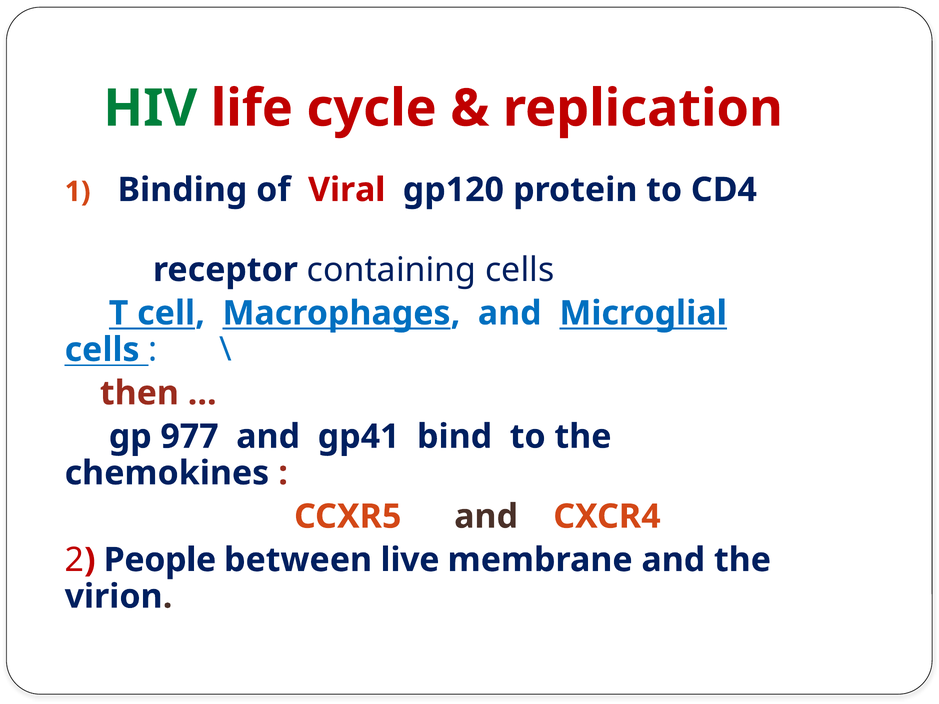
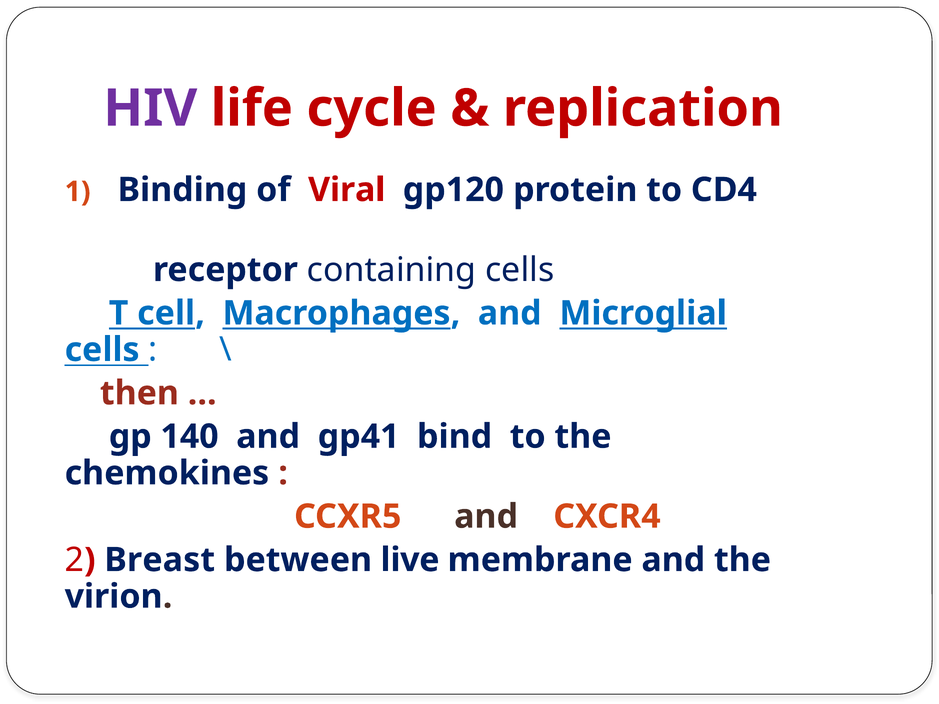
HIV colour: green -> purple (150, 109)
977: 977 -> 140 (190, 437)
People: People -> Breast (160, 560)
